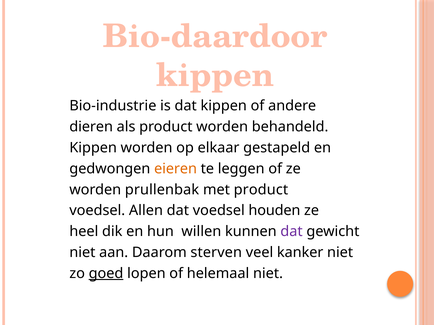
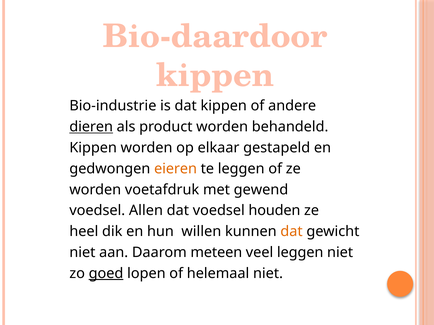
dieren underline: none -> present (91, 127)
prullenbak: prullenbak -> voetafdruk (162, 190)
met product: product -> gewend (261, 190)
dat colour: purple -> orange (292, 232)
sterven: sterven -> meteen (216, 253)
veel kanker: kanker -> leggen (300, 253)
